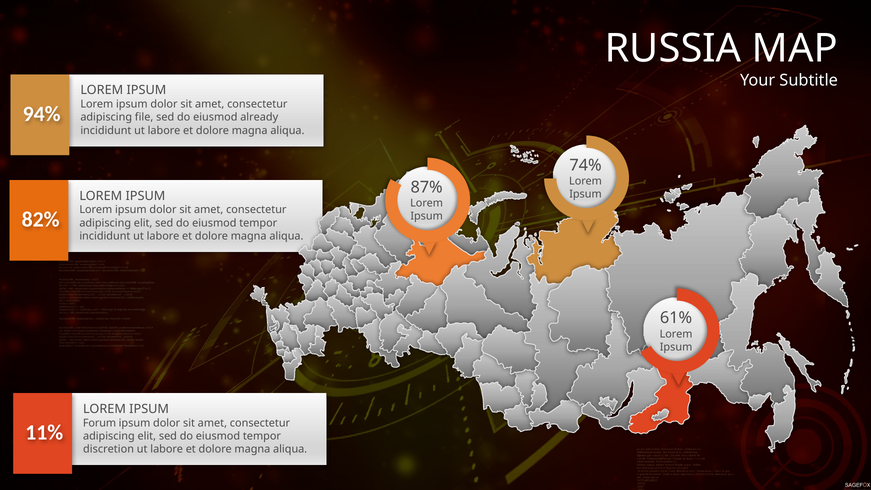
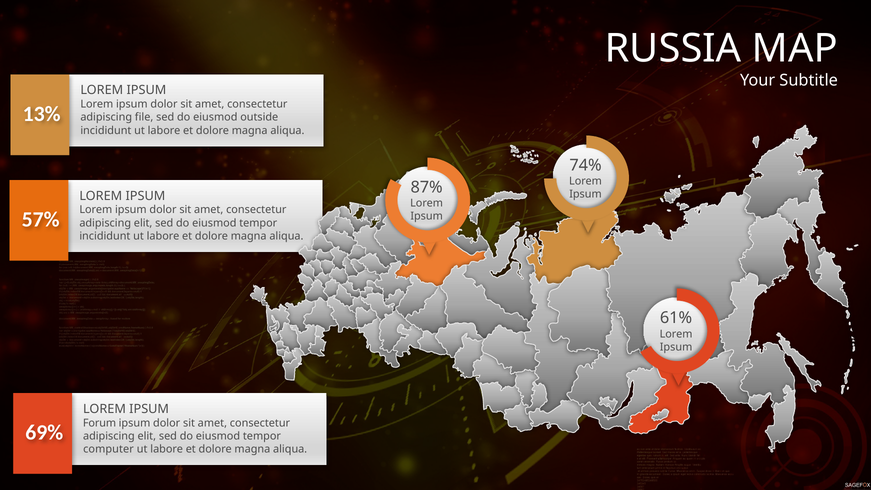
94%: 94% -> 13% (42, 114)
already: already -> outside (259, 117)
82%: 82% -> 57% (41, 220)
11%: 11% -> 69% (44, 433)
discretion: discretion -> computer (108, 449)
